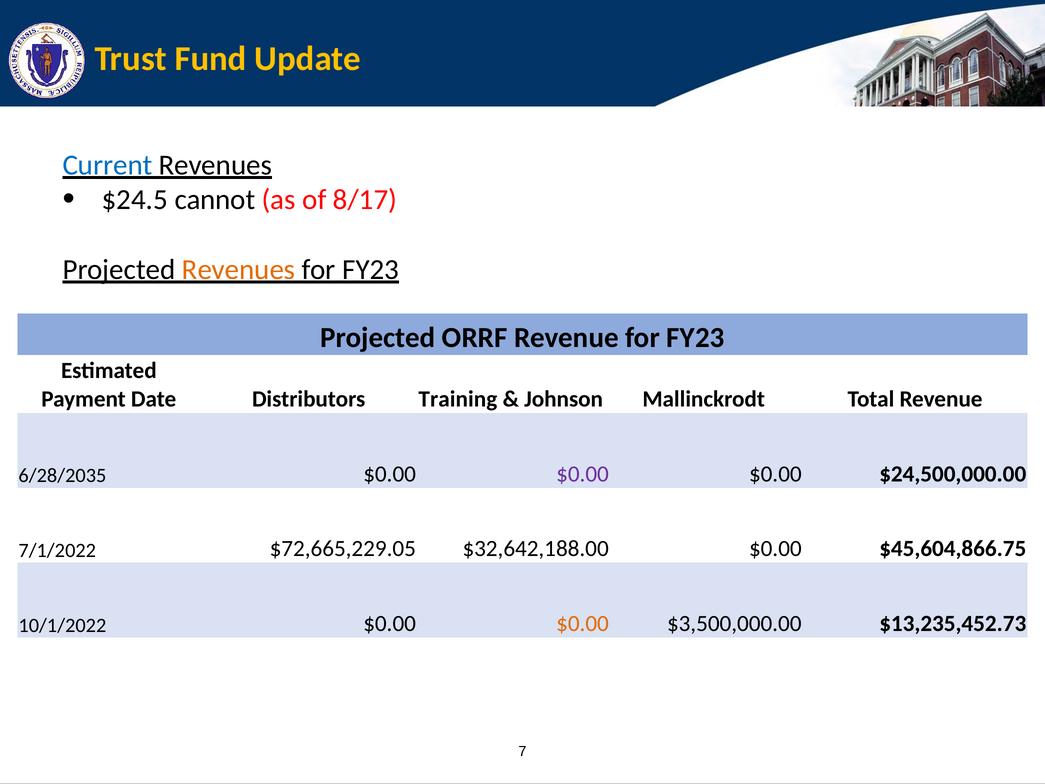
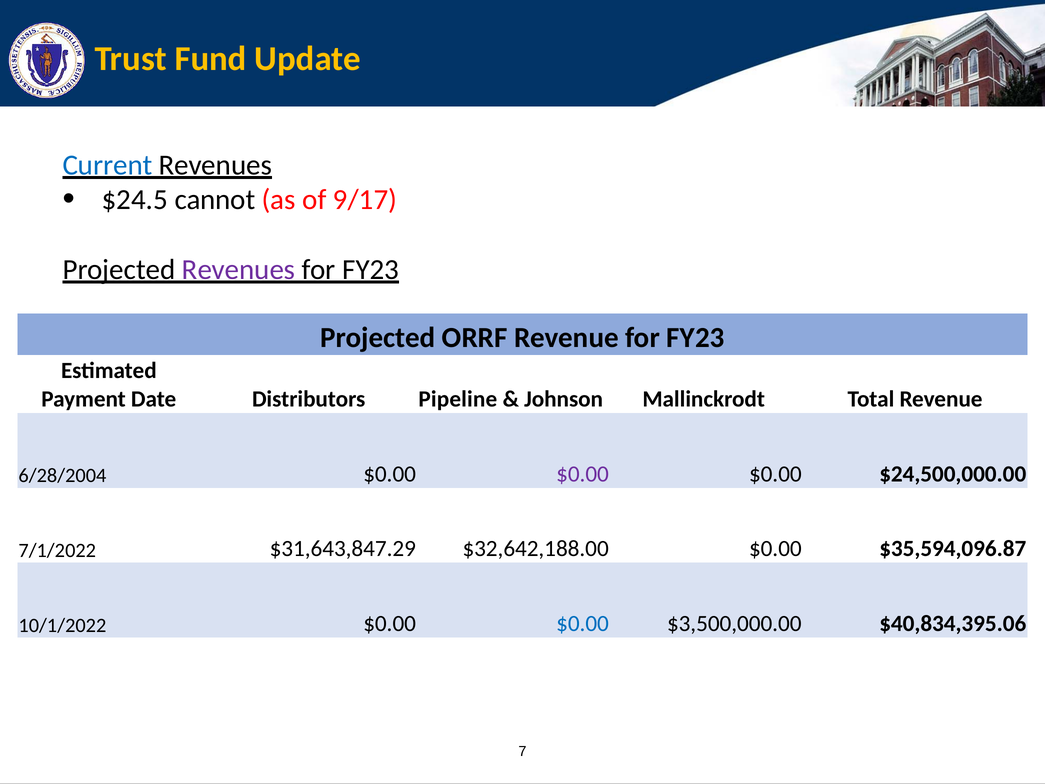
8/17: 8/17 -> 9/17 (365, 200)
Revenues colour: orange -> purple (239, 270)
Training: Training -> Pipeline (458, 399)
6/28/2035: 6/28/2035 -> 6/28/2004 (62, 476)
$72,665,229.05: $72,665,229.05 -> $31,643,847.29 (343, 549)
$45,604,866.75: $45,604,866.75 -> $35,594,096.87 (953, 549)
$0.00 colour: orange -> blue (583, 623)
$13,235,452.73: $13,235,452.73 -> $40,834,395.06 (953, 623)
